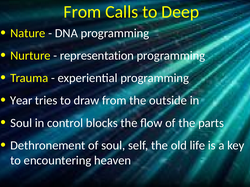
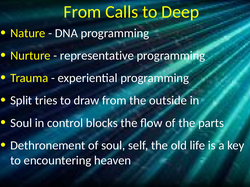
representation: representation -> representative (97, 56)
Year: Year -> Split (21, 101)
